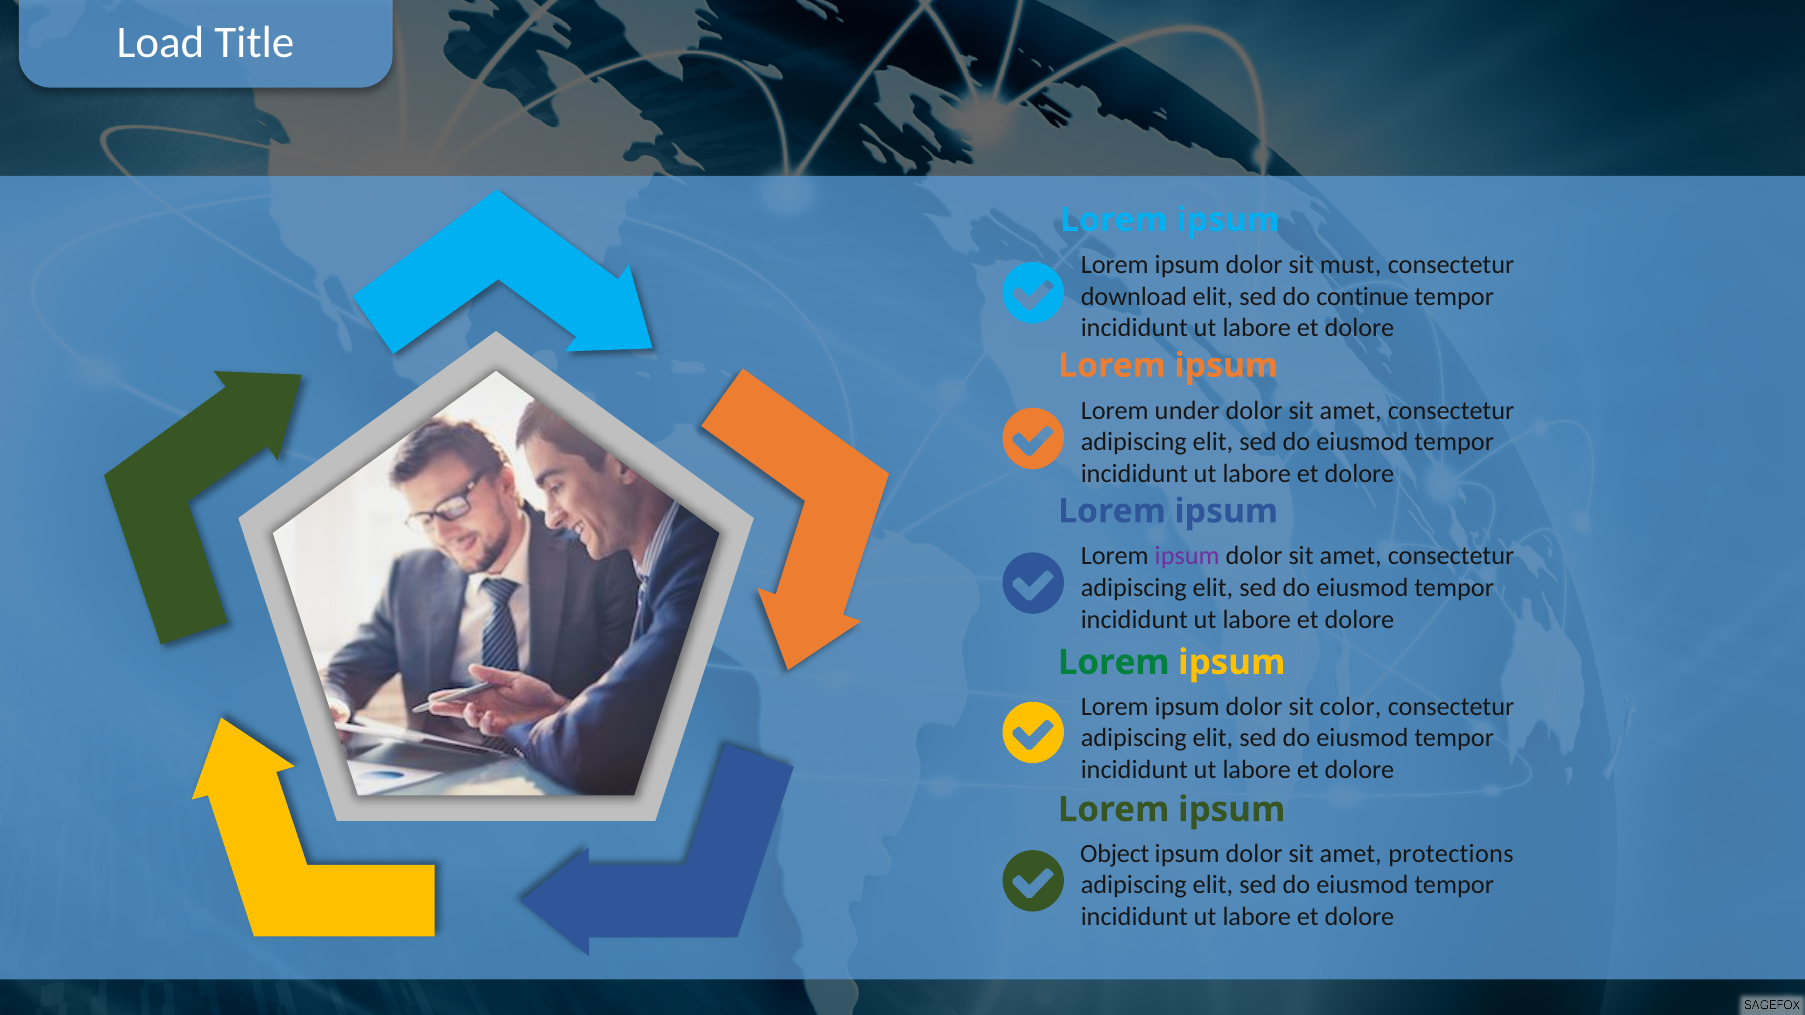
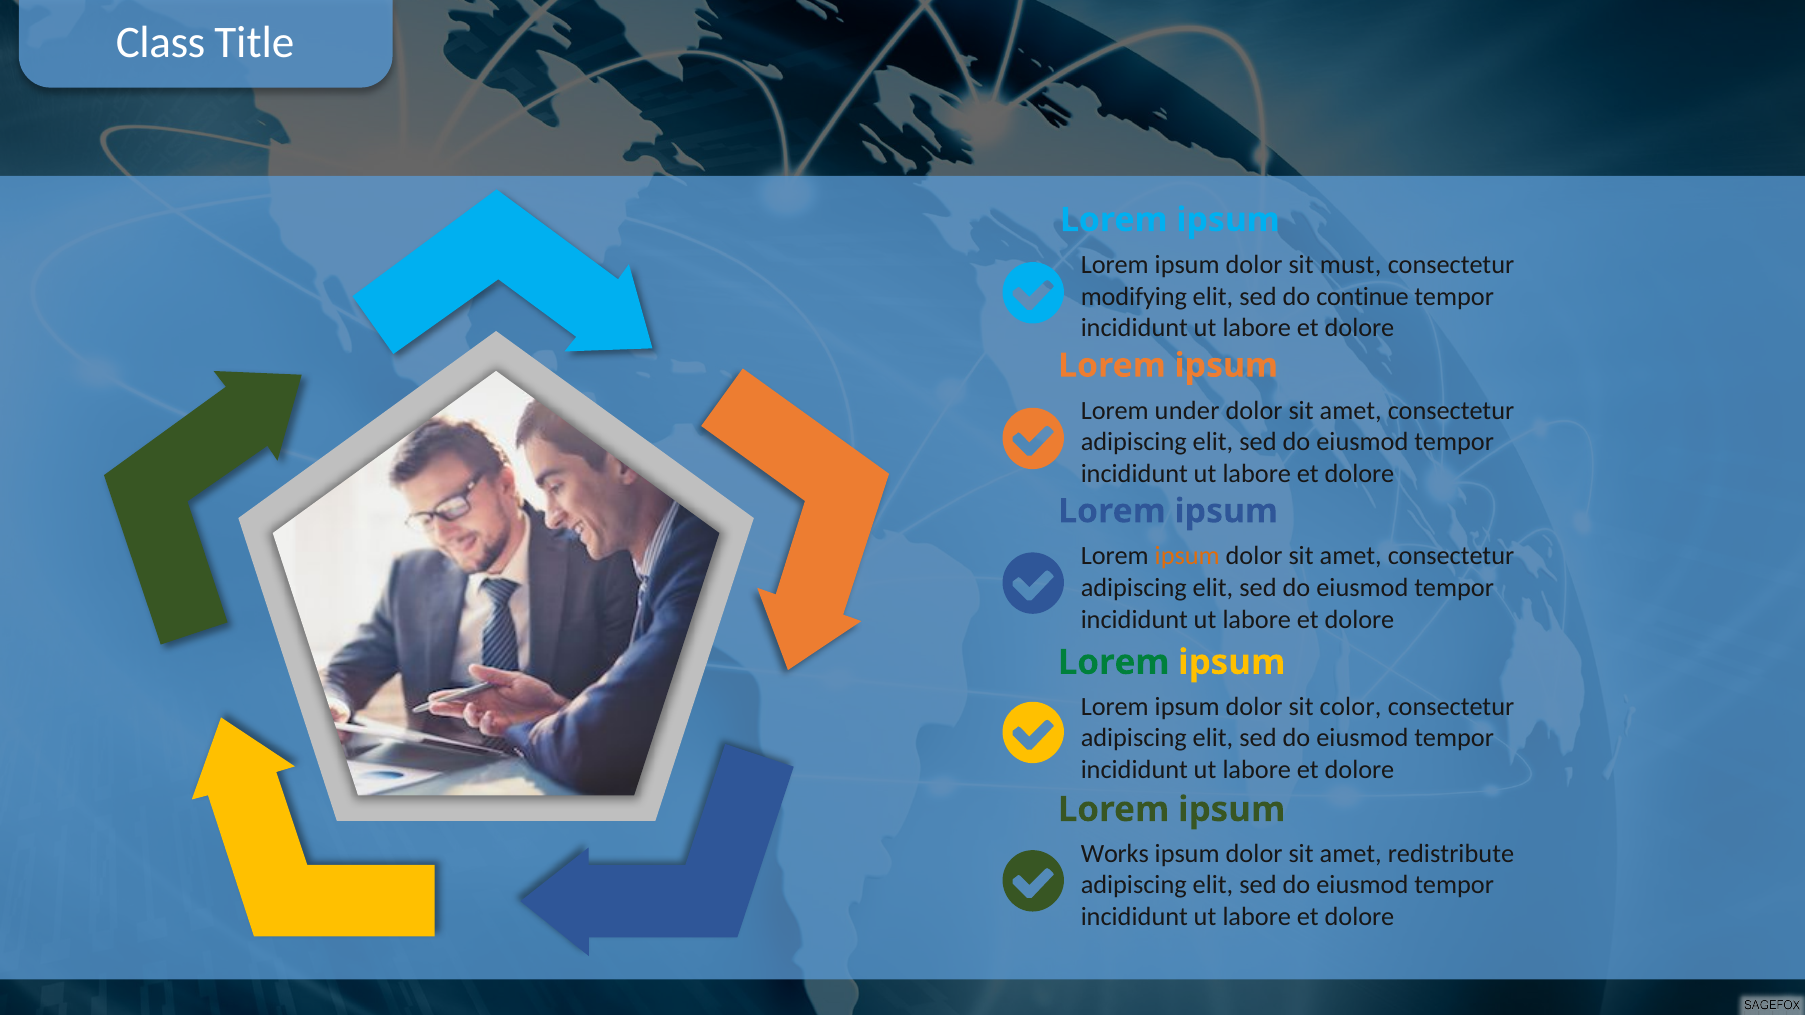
Load: Load -> Class (161, 43)
download: download -> modifying (1134, 297)
ipsum colour: purple -> orange (1187, 556)
Object: Object -> Works (1115, 854)
protections: protections -> redistribute (1451, 854)
